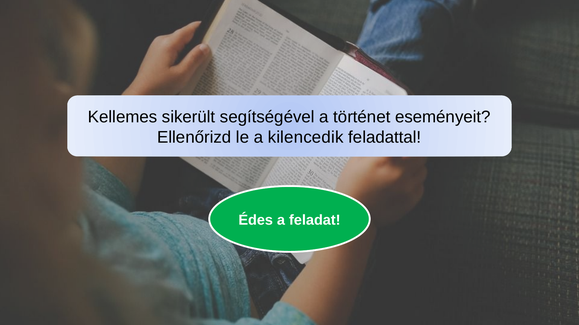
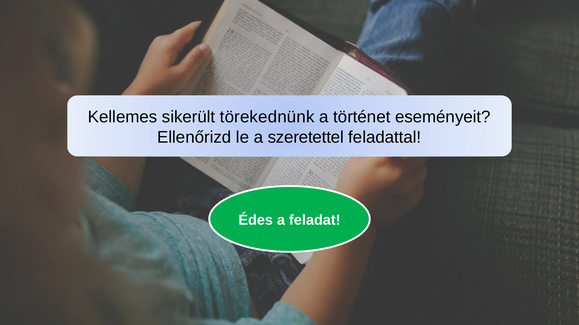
segítségével: segítségével -> törekednünk (267, 117)
kilencedik: kilencedik -> szeretettel (306, 137)
